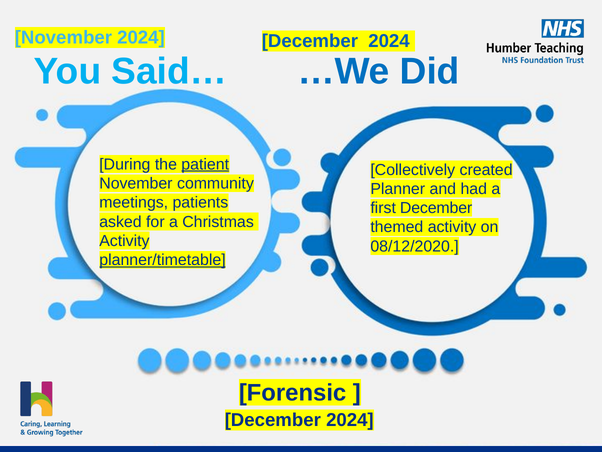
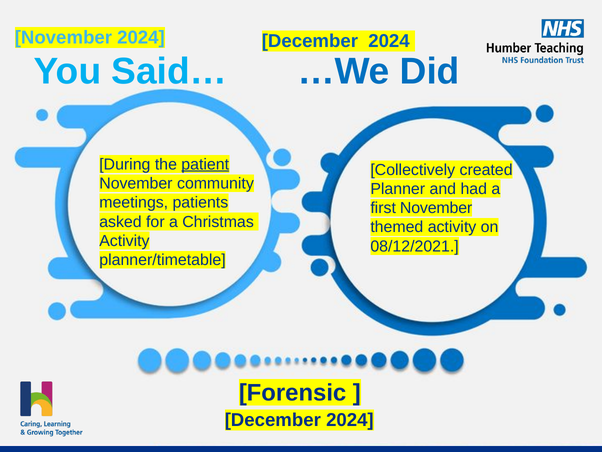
first December: December -> November (436, 208)
08/12/2020: 08/12/2020 -> 08/12/2021 (415, 246)
planner/timetable underline: present -> none (162, 260)
